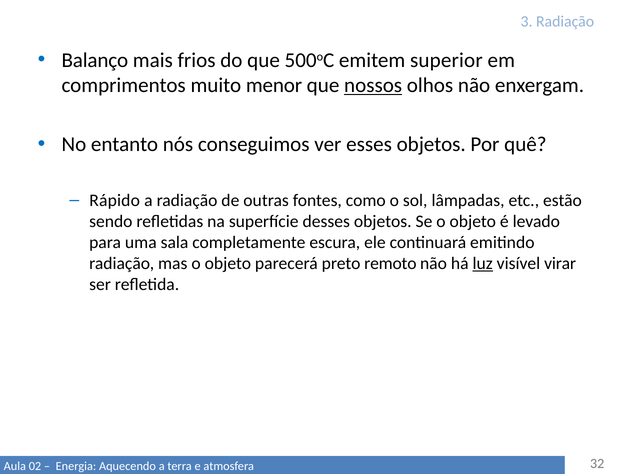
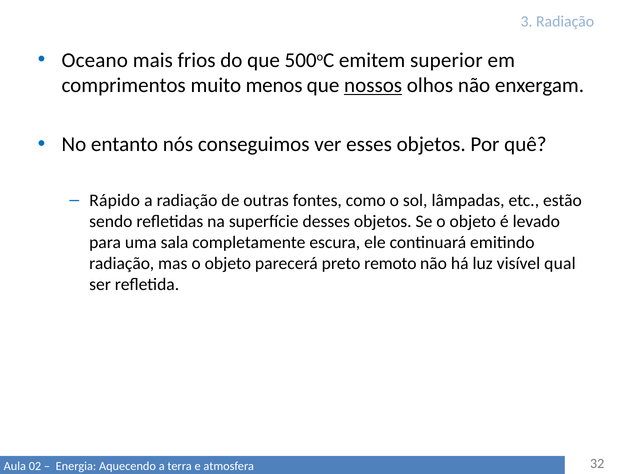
Balanço: Balanço -> Oceano (95, 60)
menor: menor -> menos (274, 85)
luz underline: present -> none (483, 264)
virar: virar -> qual (560, 264)
